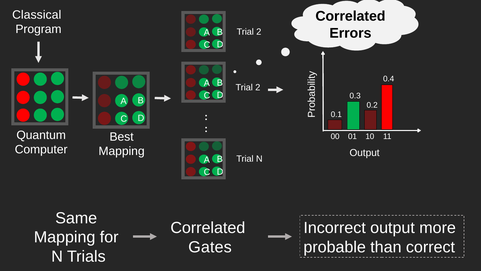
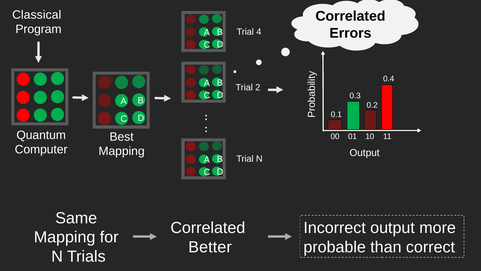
2: 2 -> 4 (259, 32)
Gates: Gates -> Better (210, 247)
